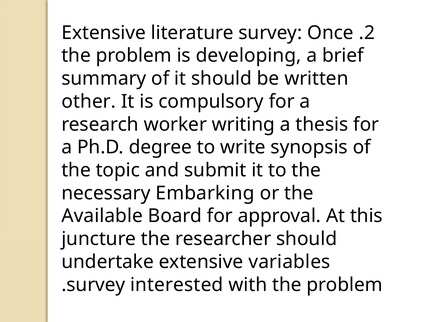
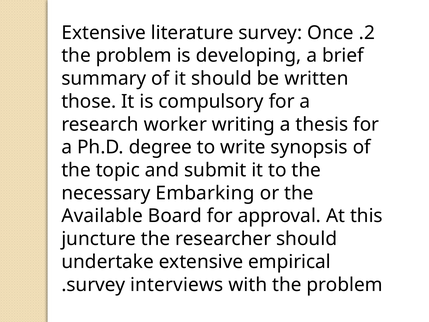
other: other -> those (89, 101)
variables: variables -> empirical (290, 262)
interested: interested -> interviews (177, 284)
